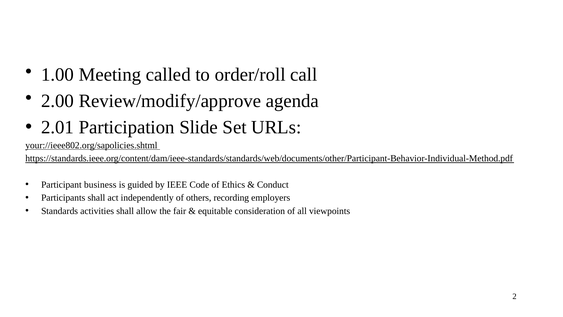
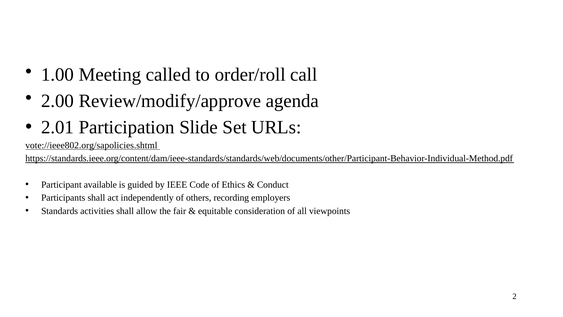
your://ieee802.org/sapolicies.shtml: your://ieee802.org/sapolicies.shtml -> vote://ieee802.org/sapolicies.shtml (91, 145)
business: business -> available (100, 185)
